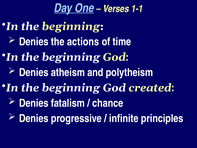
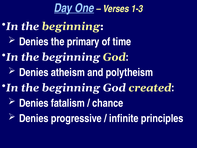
1-1: 1-1 -> 1-3 (137, 9)
actions: actions -> primary (83, 42)
